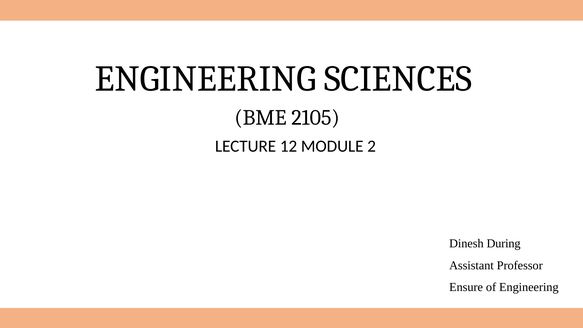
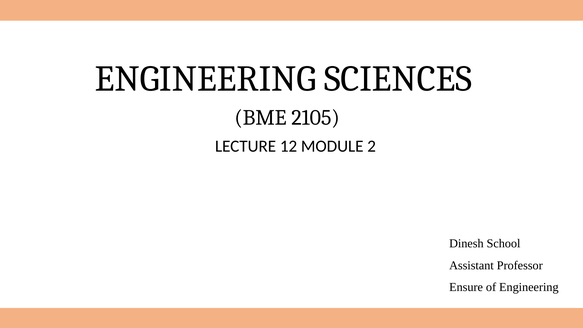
During: During -> School (504, 243)
